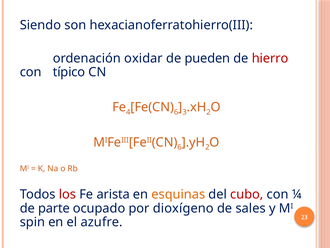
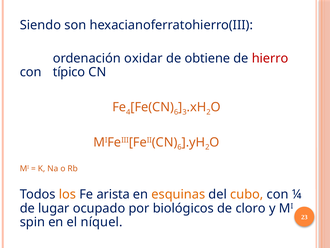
pueden: pueden -> obtiene (207, 58)
los colour: red -> orange (67, 194)
cubo colour: red -> orange (247, 194)
parte: parte -> lugar (54, 208)
dioxígeno: dioxígeno -> biológicos (183, 208)
sales: sales -> cloro (251, 208)
azufre: azufre -> níquel (102, 222)
